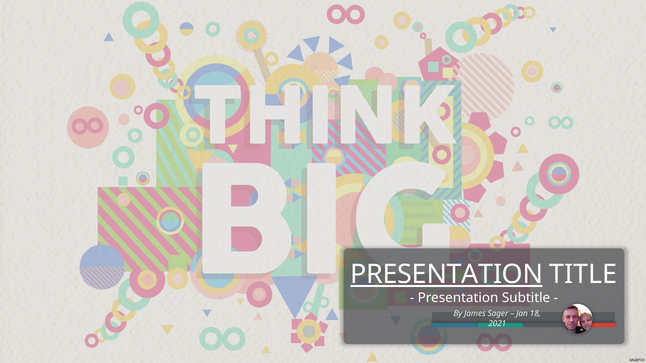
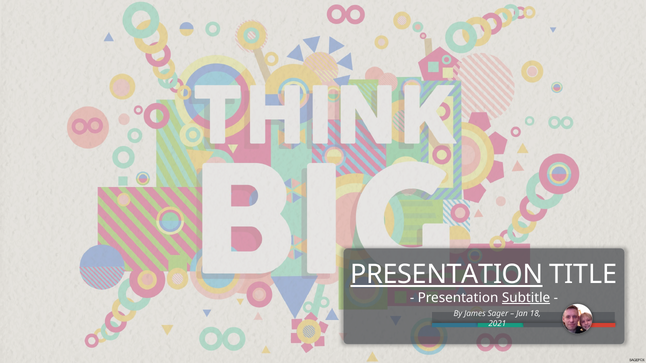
Subtitle underline: none -> present (526, 298)
